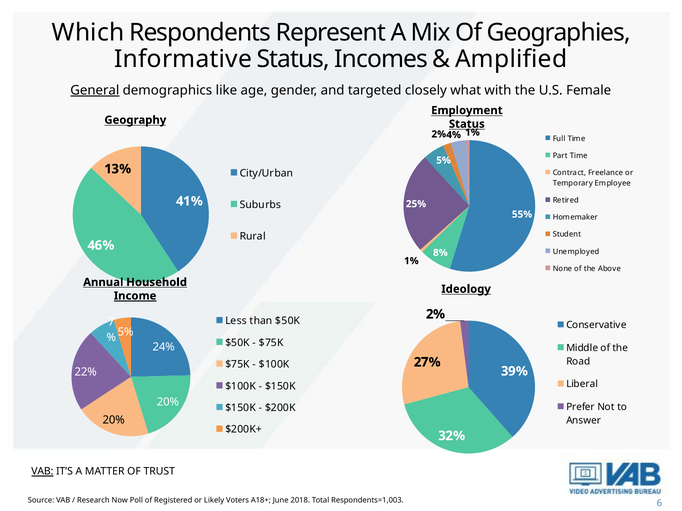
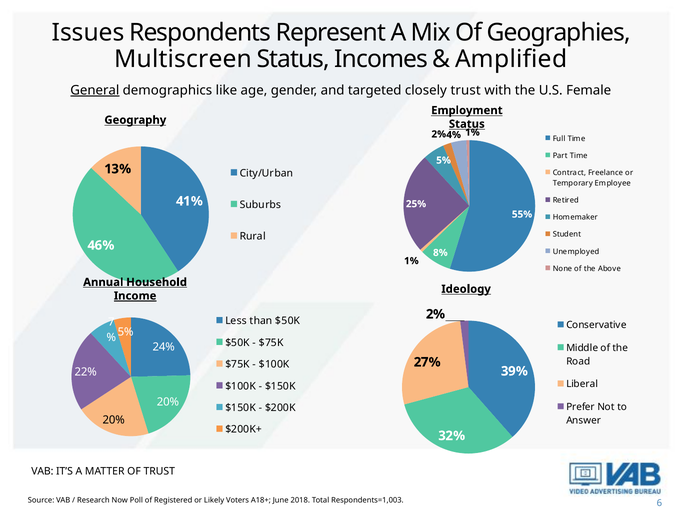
Which: Which -> Issues (88, 33)
Informative: Informative -> Multiscreen (183, 59)
closely what: what -> trust (466, 90)
VAB underline: present -> none (42, 472)
